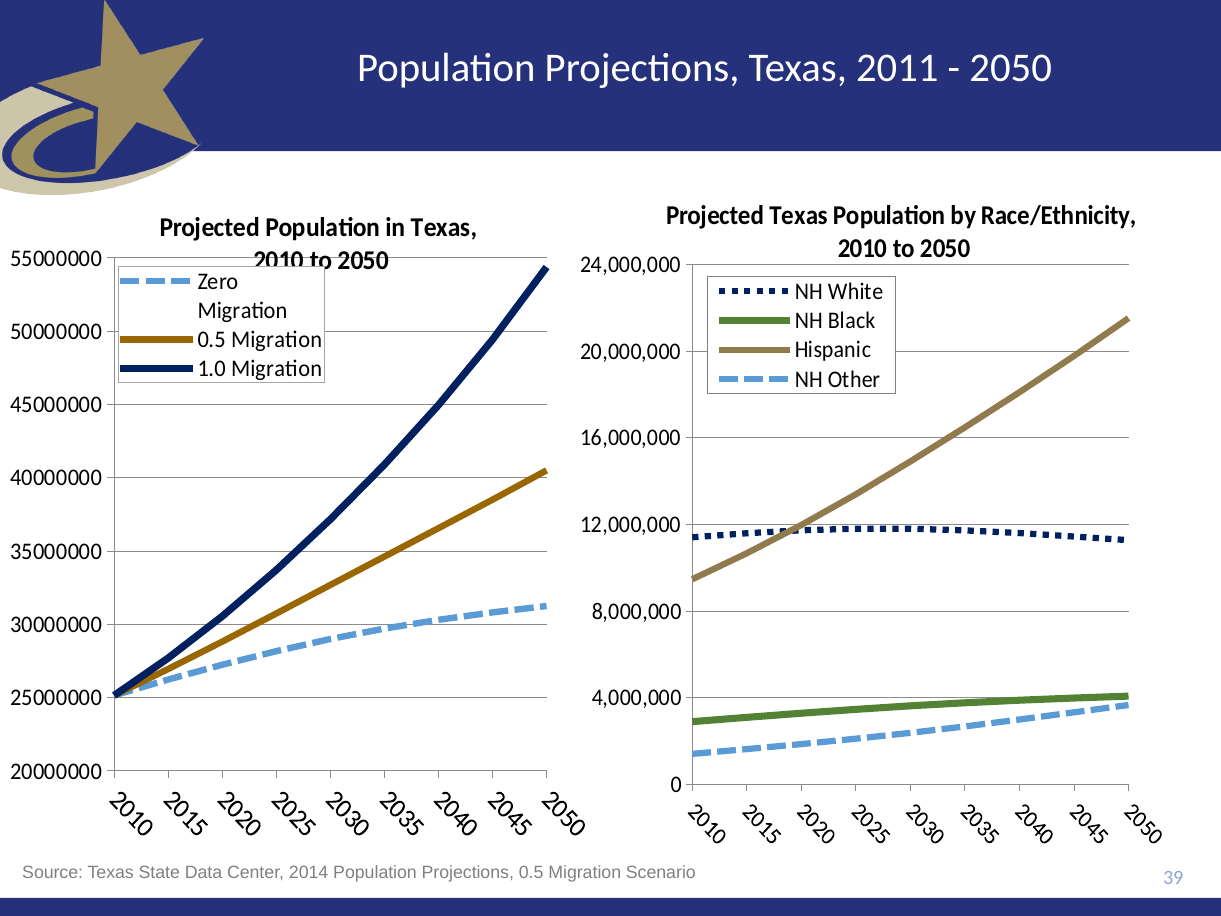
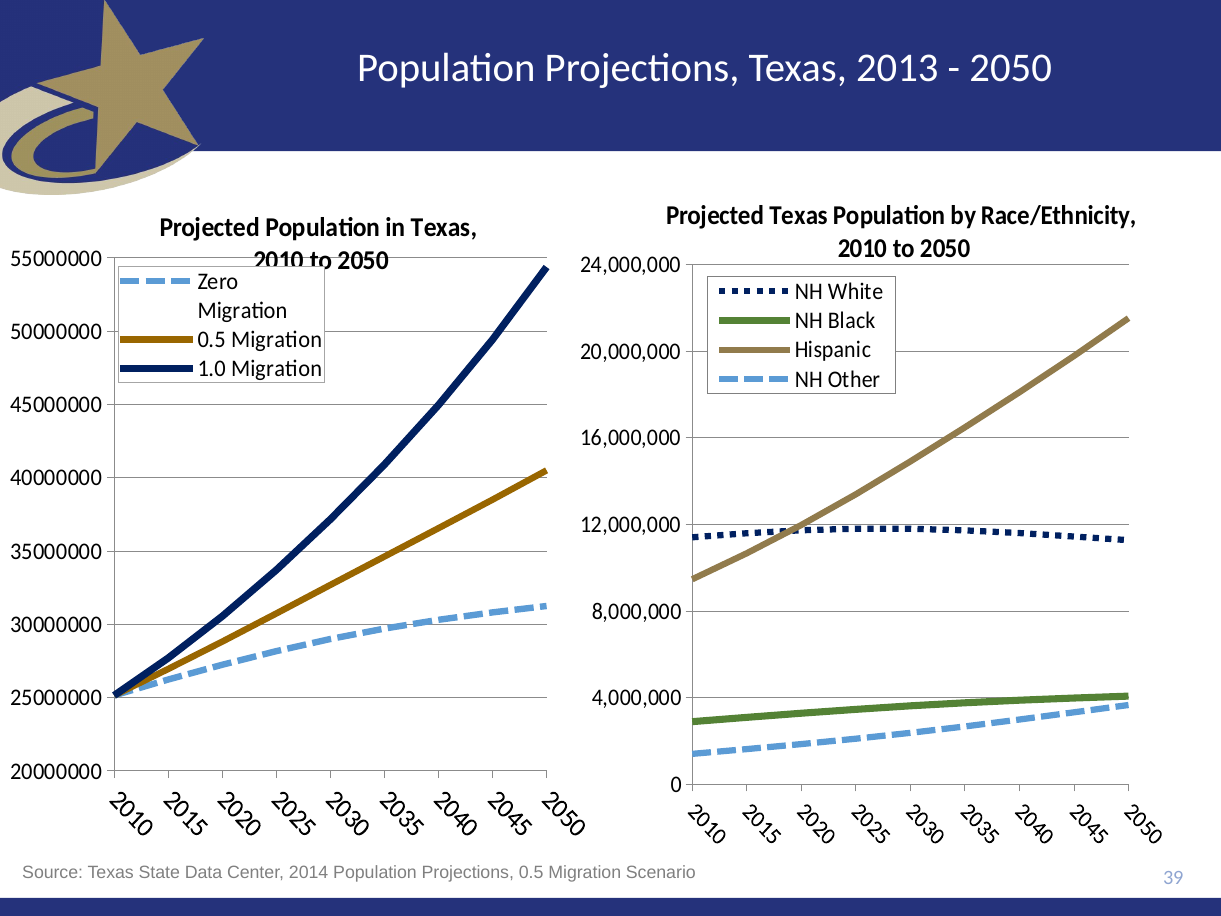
2011: 2011 -> 2013 (897, 69)
